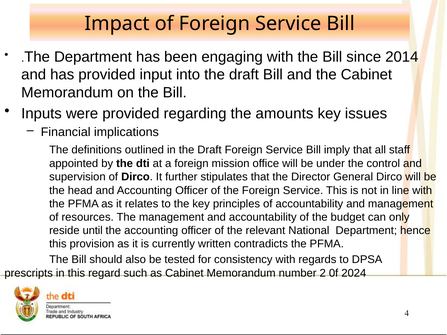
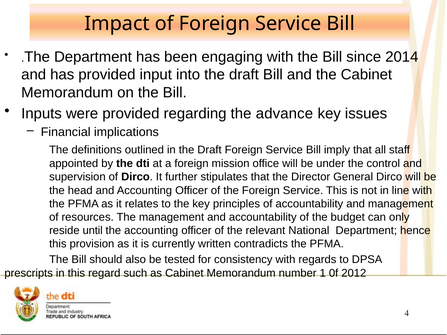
amounts: amounts -> advance (284, 114)
2: 2 -> 1 (323, 273)
2024: 2024 -> 2012 (354, 273)
